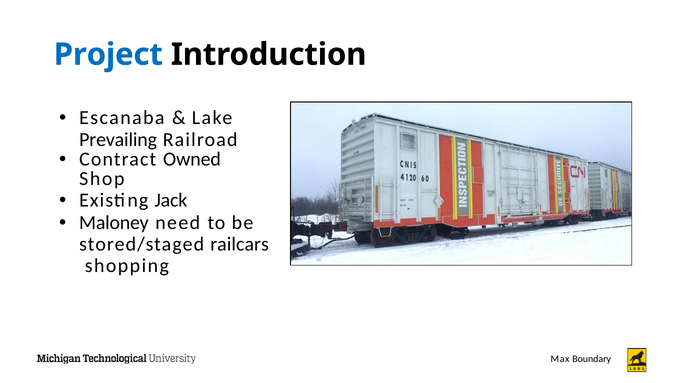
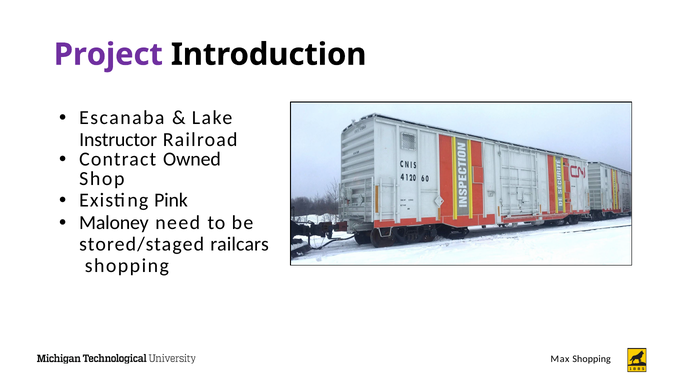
Project colour: blue -> purple (108, 55)
Prevailing: Prevailing -> Instructor (118, 140)
Jack: Jack -> Pink (171, 200)
Max Boundary: Boundary -> Shopping (592, 359)
